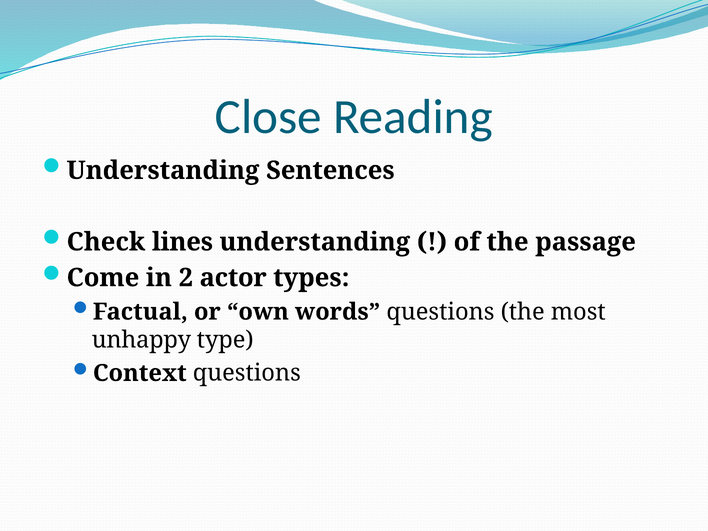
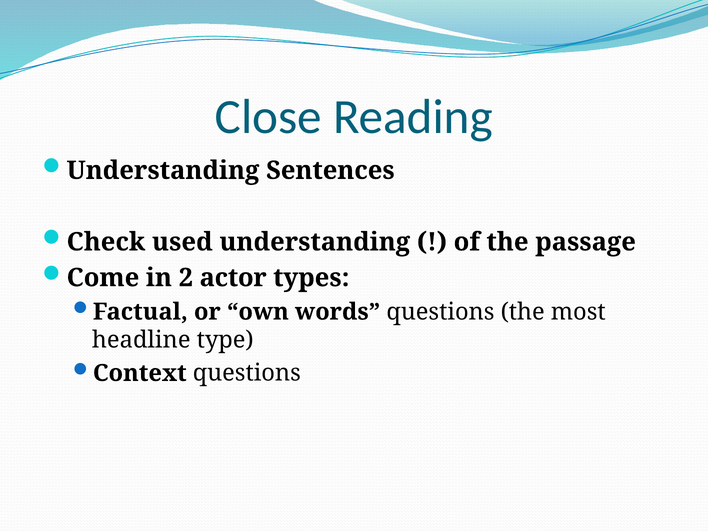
lines: lines -> used (182, 242)
unhappy: unhappy -> headline (141, 340)
